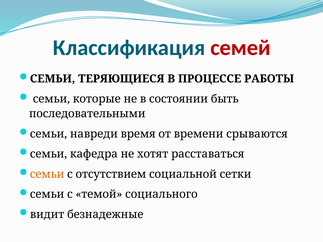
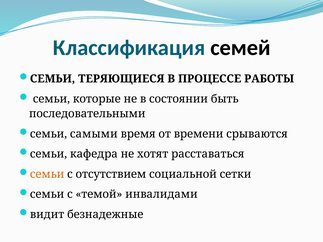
семей colour: red -> black (240, 48)
навреди: навреди -> самыми (94, 134)
социального: социального -> инвалидами (161, 194)
